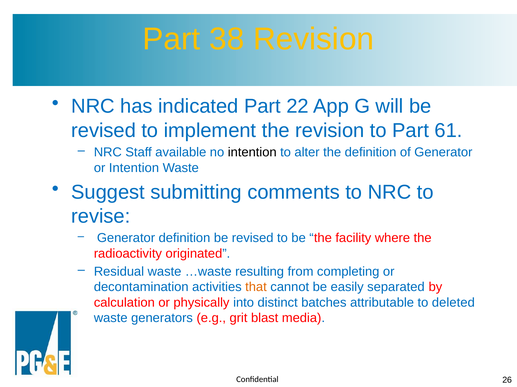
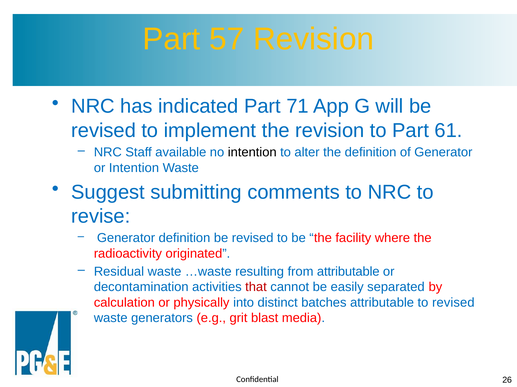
38: 38 -> 57 (227, 39)
22: 22 -> 71 (298, 107)
from completing: completing -> attributable (348, 272)
that colour: orange -> red (256, 288)
to deleted: deleted -> revised (453, 303)
